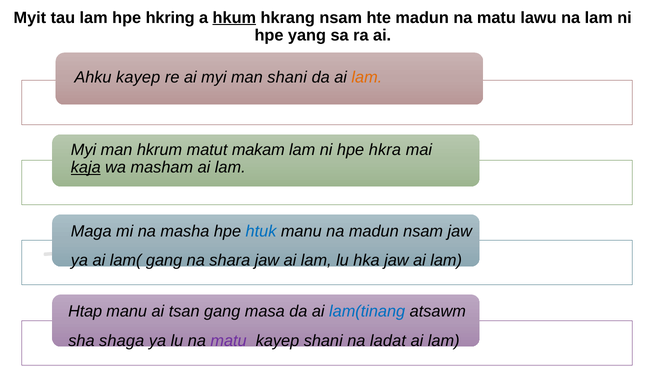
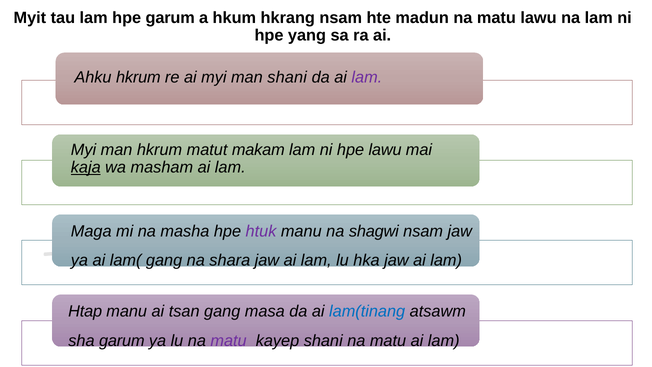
hpe hkring: hkring -> garum (170, 18)
hkum underline: present -> none (234, 18)
Ahku kayep: kayep -> hkrum (138, 78)
lam colour: orange -> purple (367, 78)
hpe hkra: hkra -> lawu (385, 150)
htuk colour: blue -> purple (261, 231)
na madun: madun -> shagwi (374, 231)
sha shaga: shaga -> garum (122, 340)
shani na ladat: ladat -> matu (388, 340)
